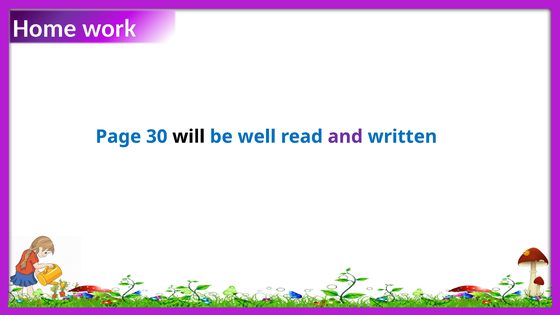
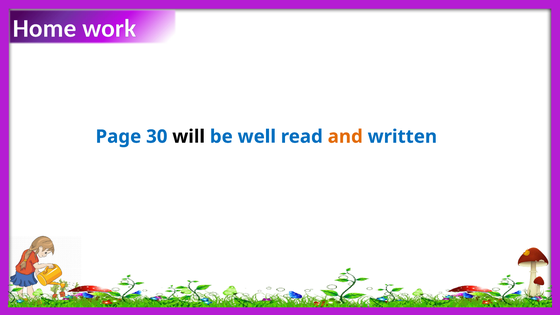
and colour: purple -> orange (345, 137)
